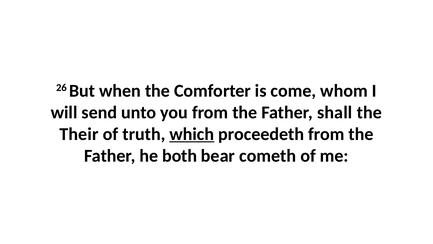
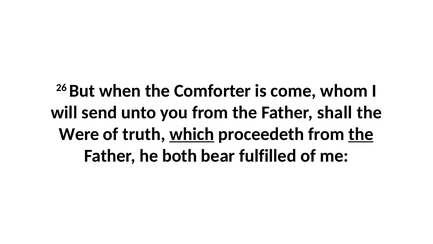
Their: Their -> Were (79, 134)
the underline: none -> present (361, 134)
cometh: cometh -> fulfilled (268, 156)
